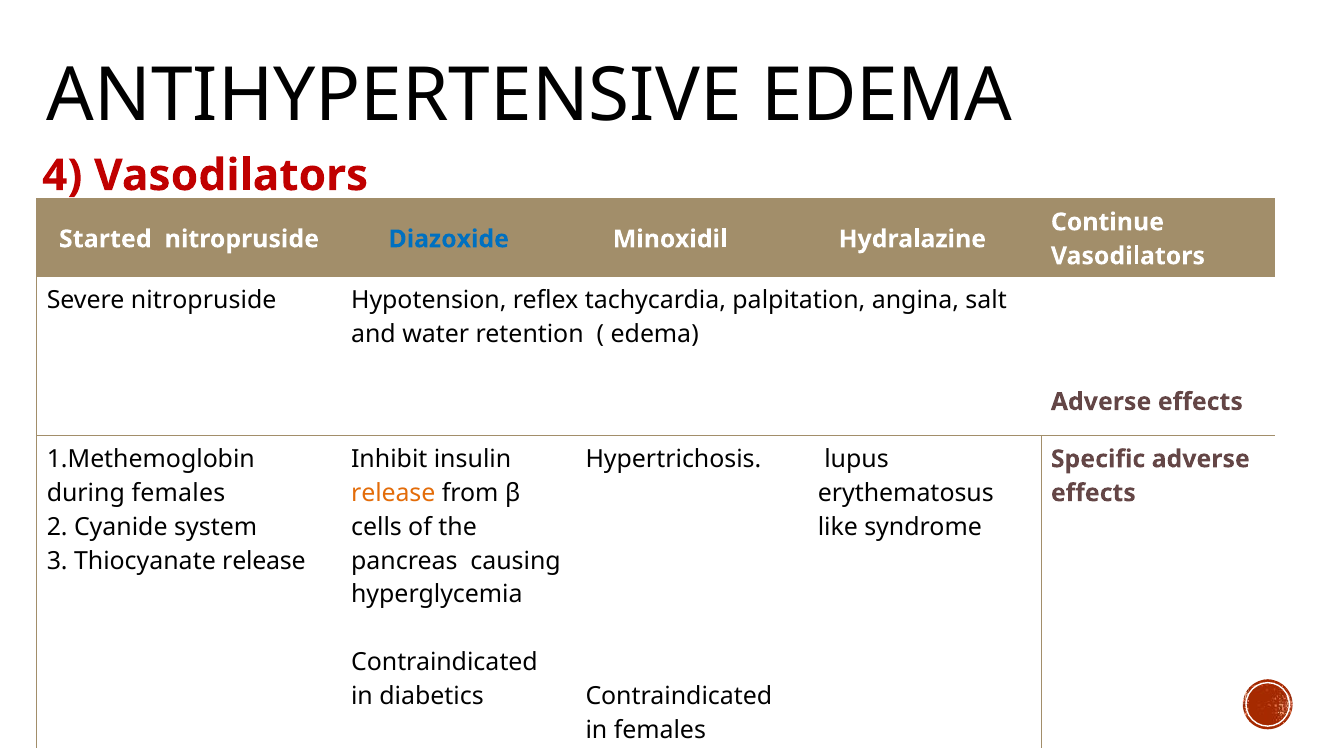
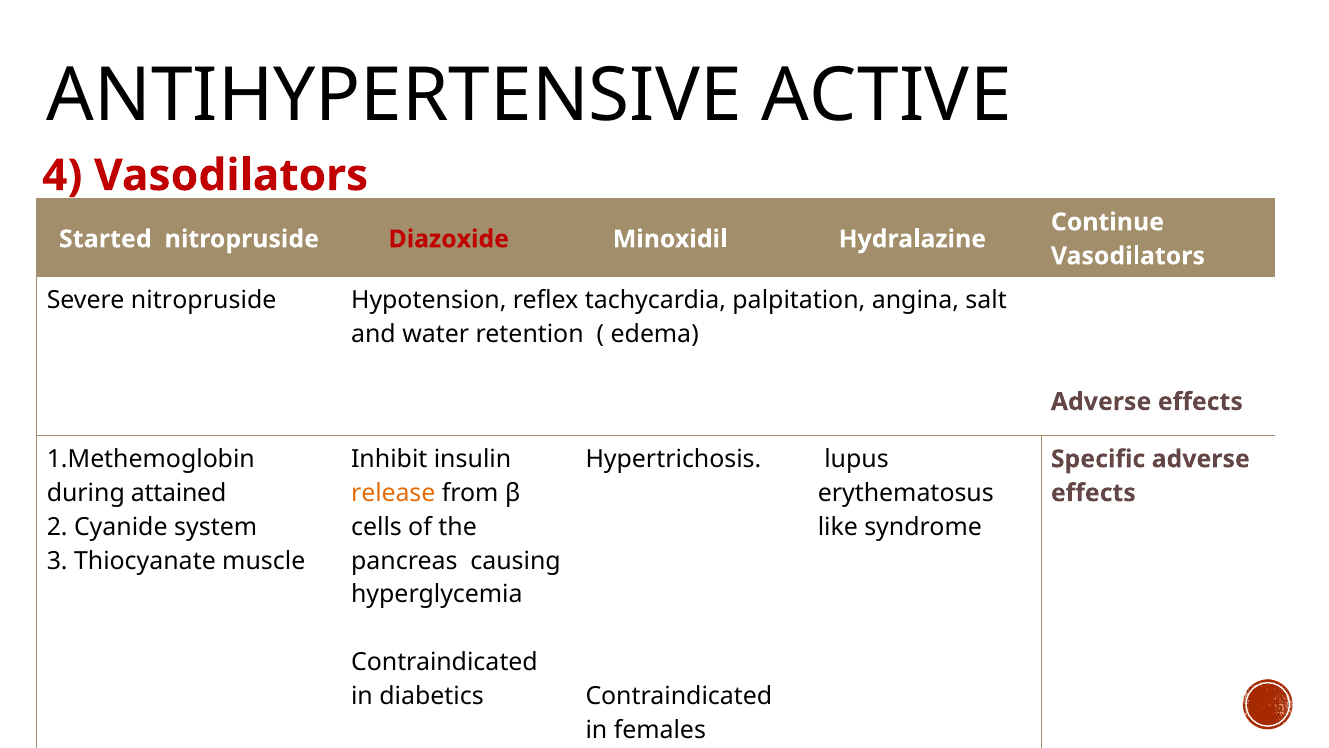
ANTIHYPERTENSIVE EDEMA: EDEMA -> ACTIVE (886, 96)
Diazoxide colour: blue -> red (449, 239)
during females: females -> attained (179, 493)
Thiocyanate release: release -> muscle (264, 561)
